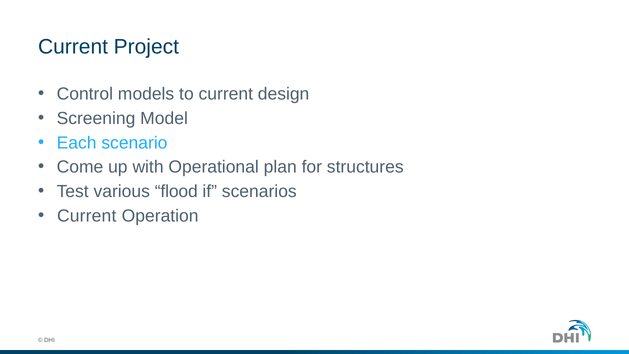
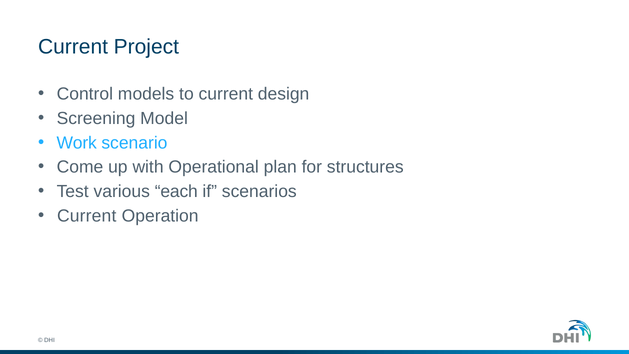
Each: Each -> Work (77, 143)
flood: flood -> each (176, 192)
